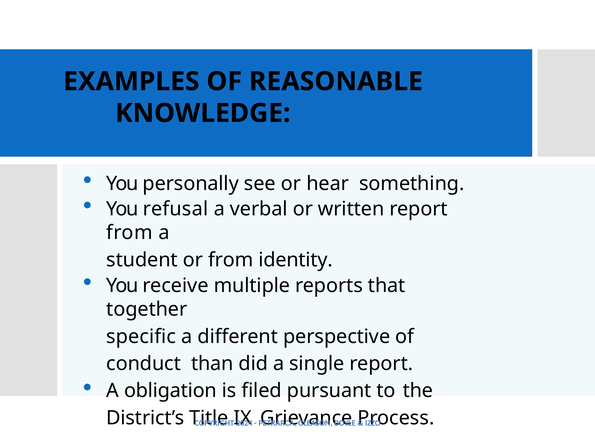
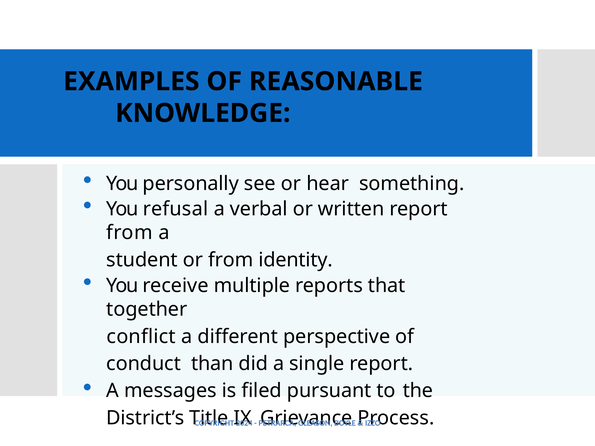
specific: specific -> conflict (141, 337)
obligation: obligation -> messages (170, 391)
